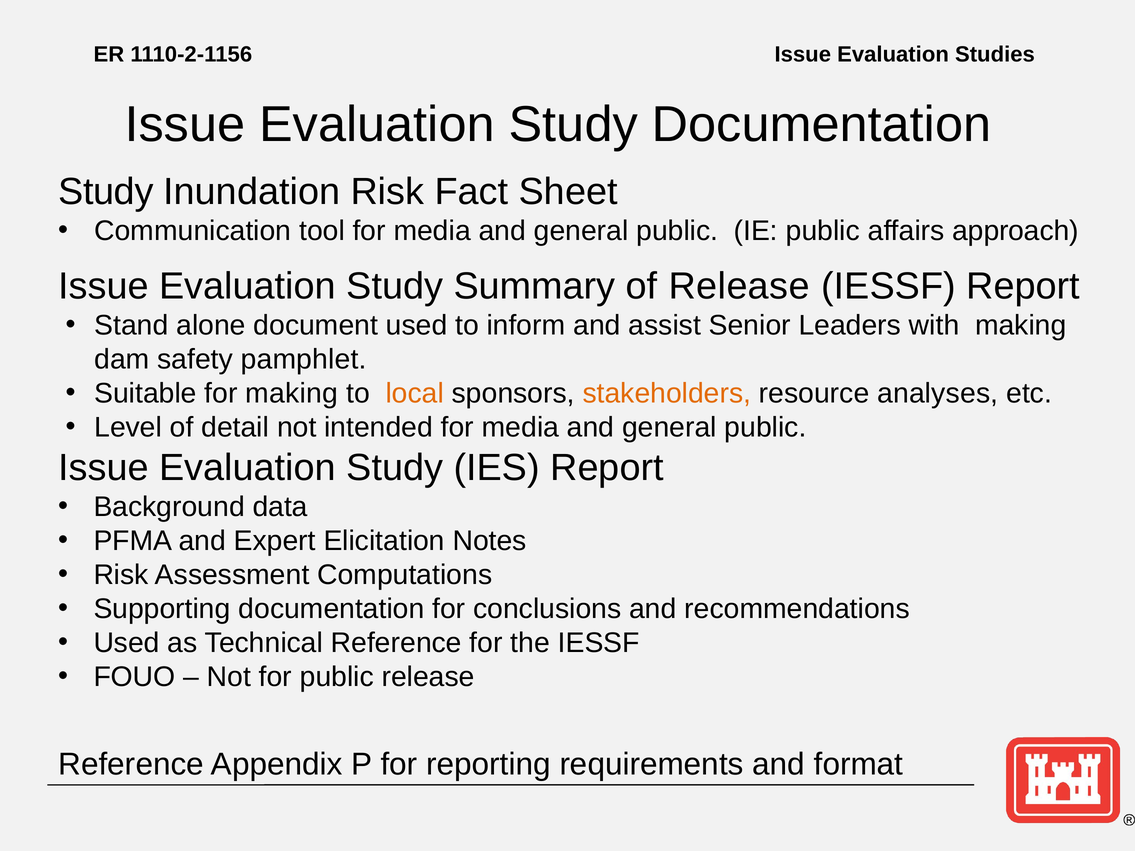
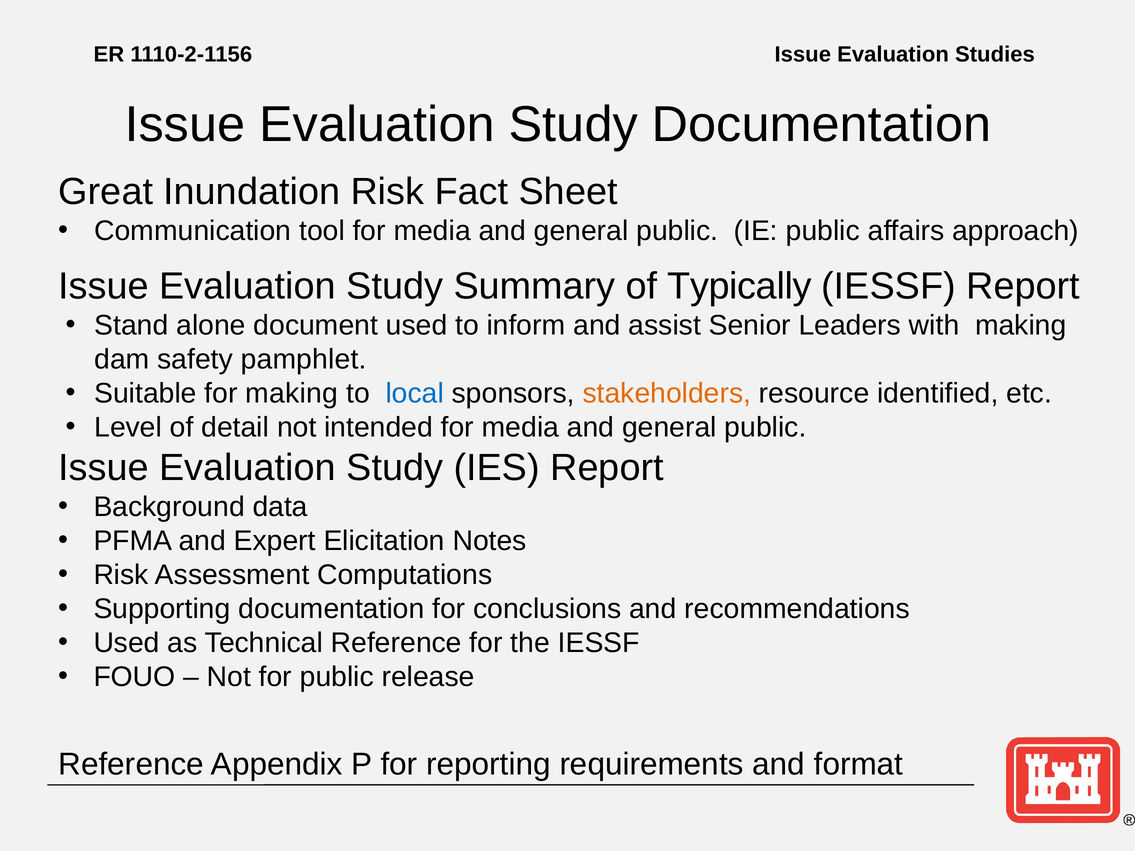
Study: Study -> Great (106, 192)
of Release: Release -> Typically (740, 286)
local colour: orange -> blue (415, 393)
analyses: analyses -> identified (938, 393)
